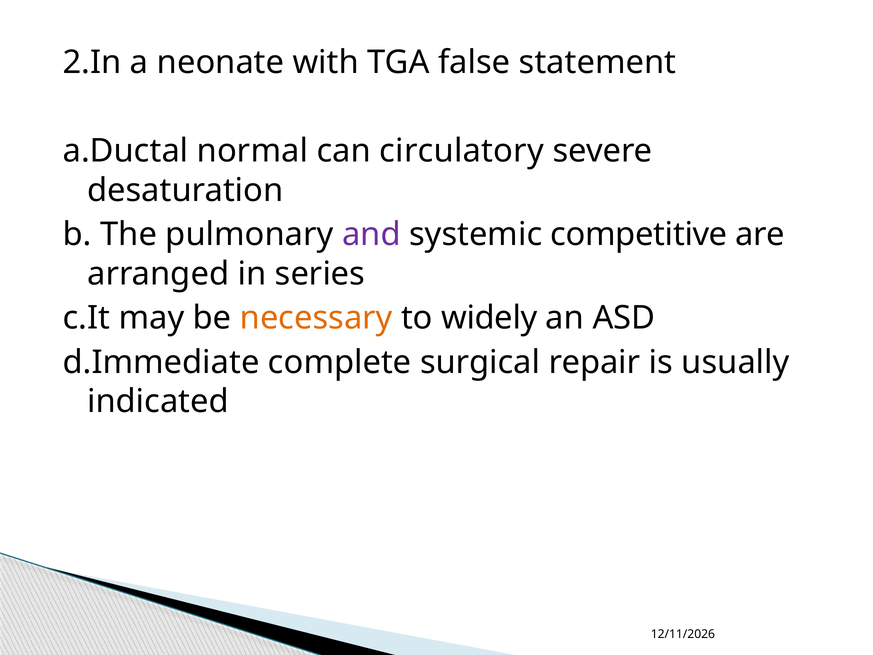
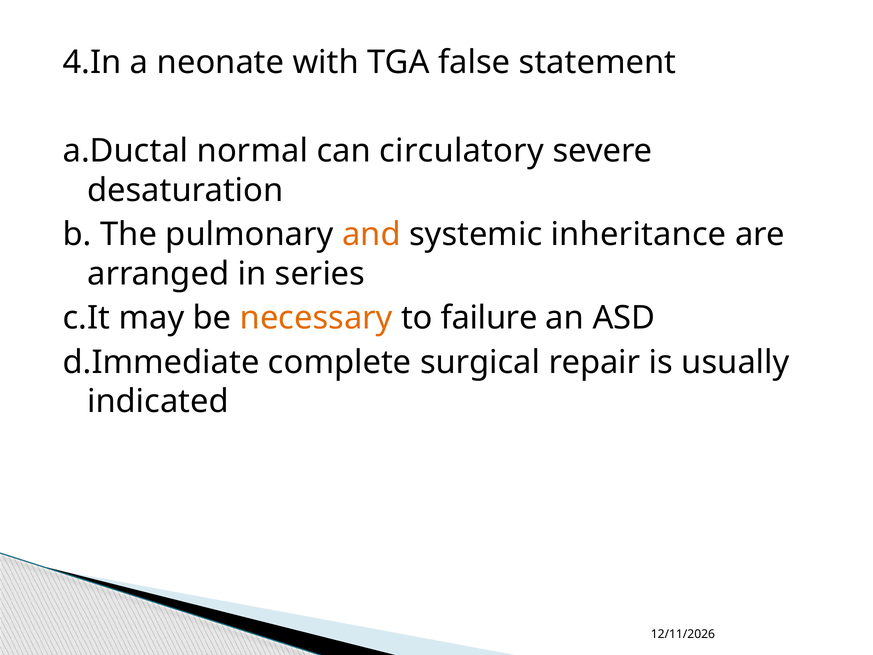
2.In: 2.In -> 4.In (92, 63)
and colour: purple -> orange (371, 234)
competitive: competitive -> inheritance (639, 234)
widely: widely -> failure (489, 318)
